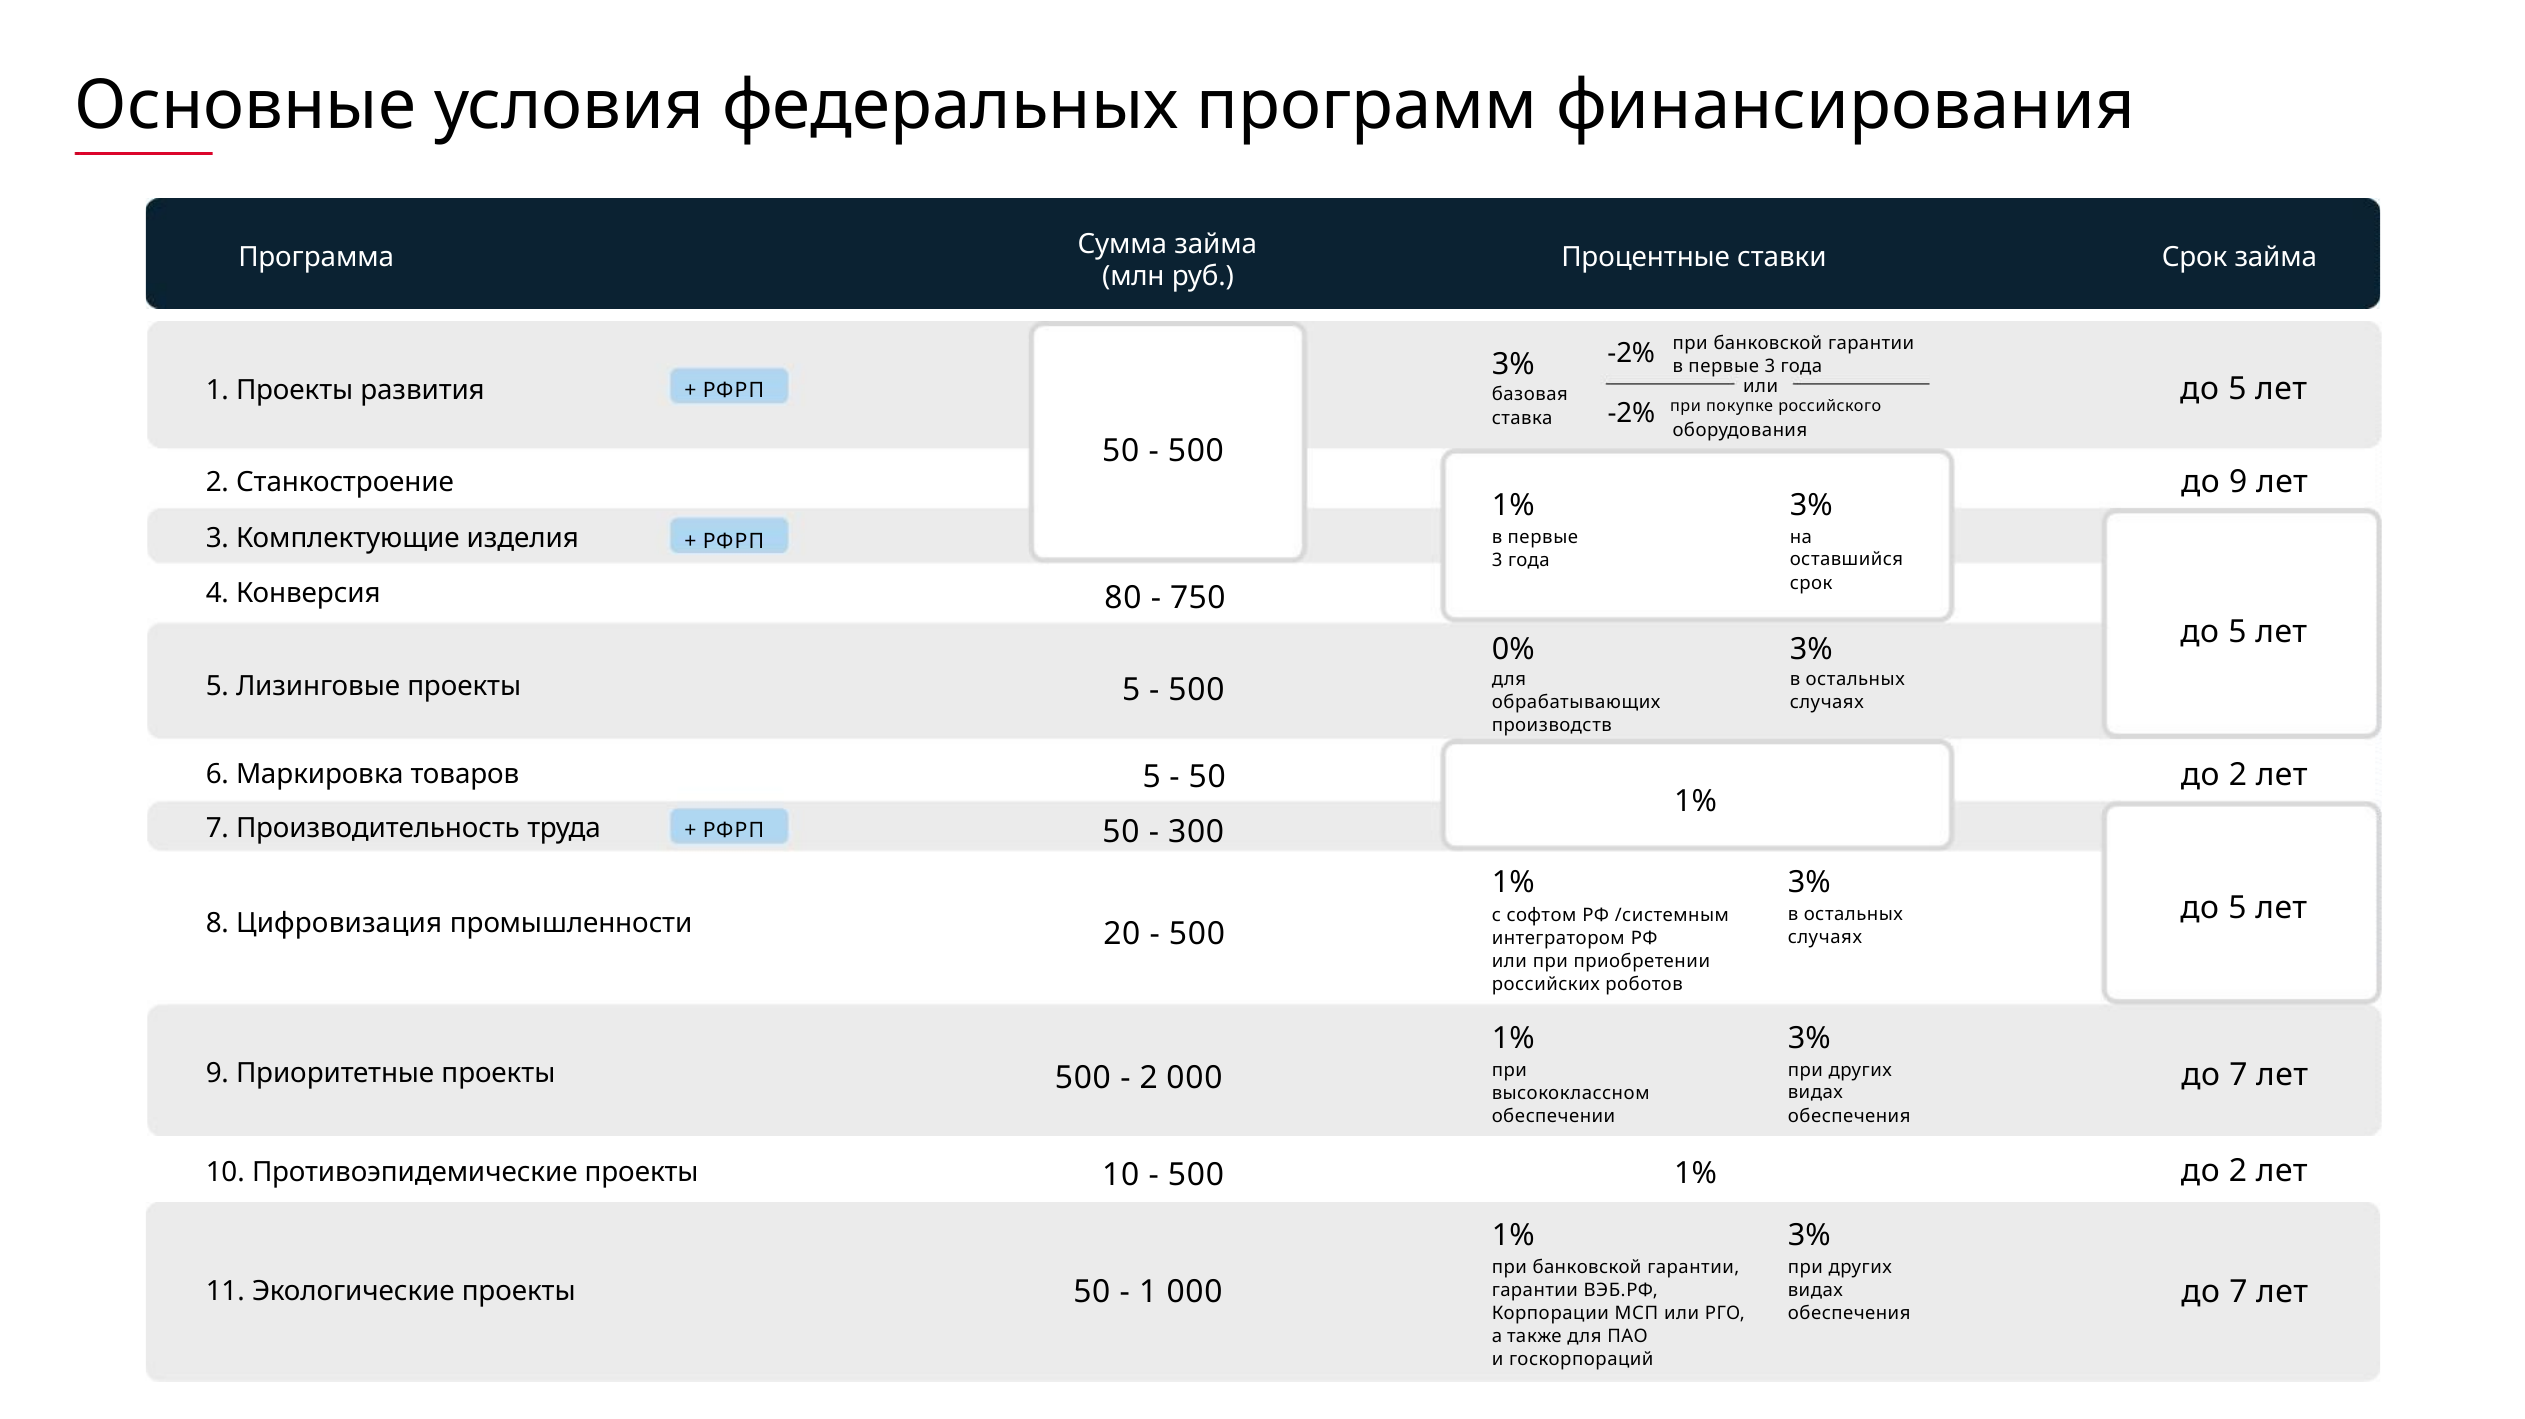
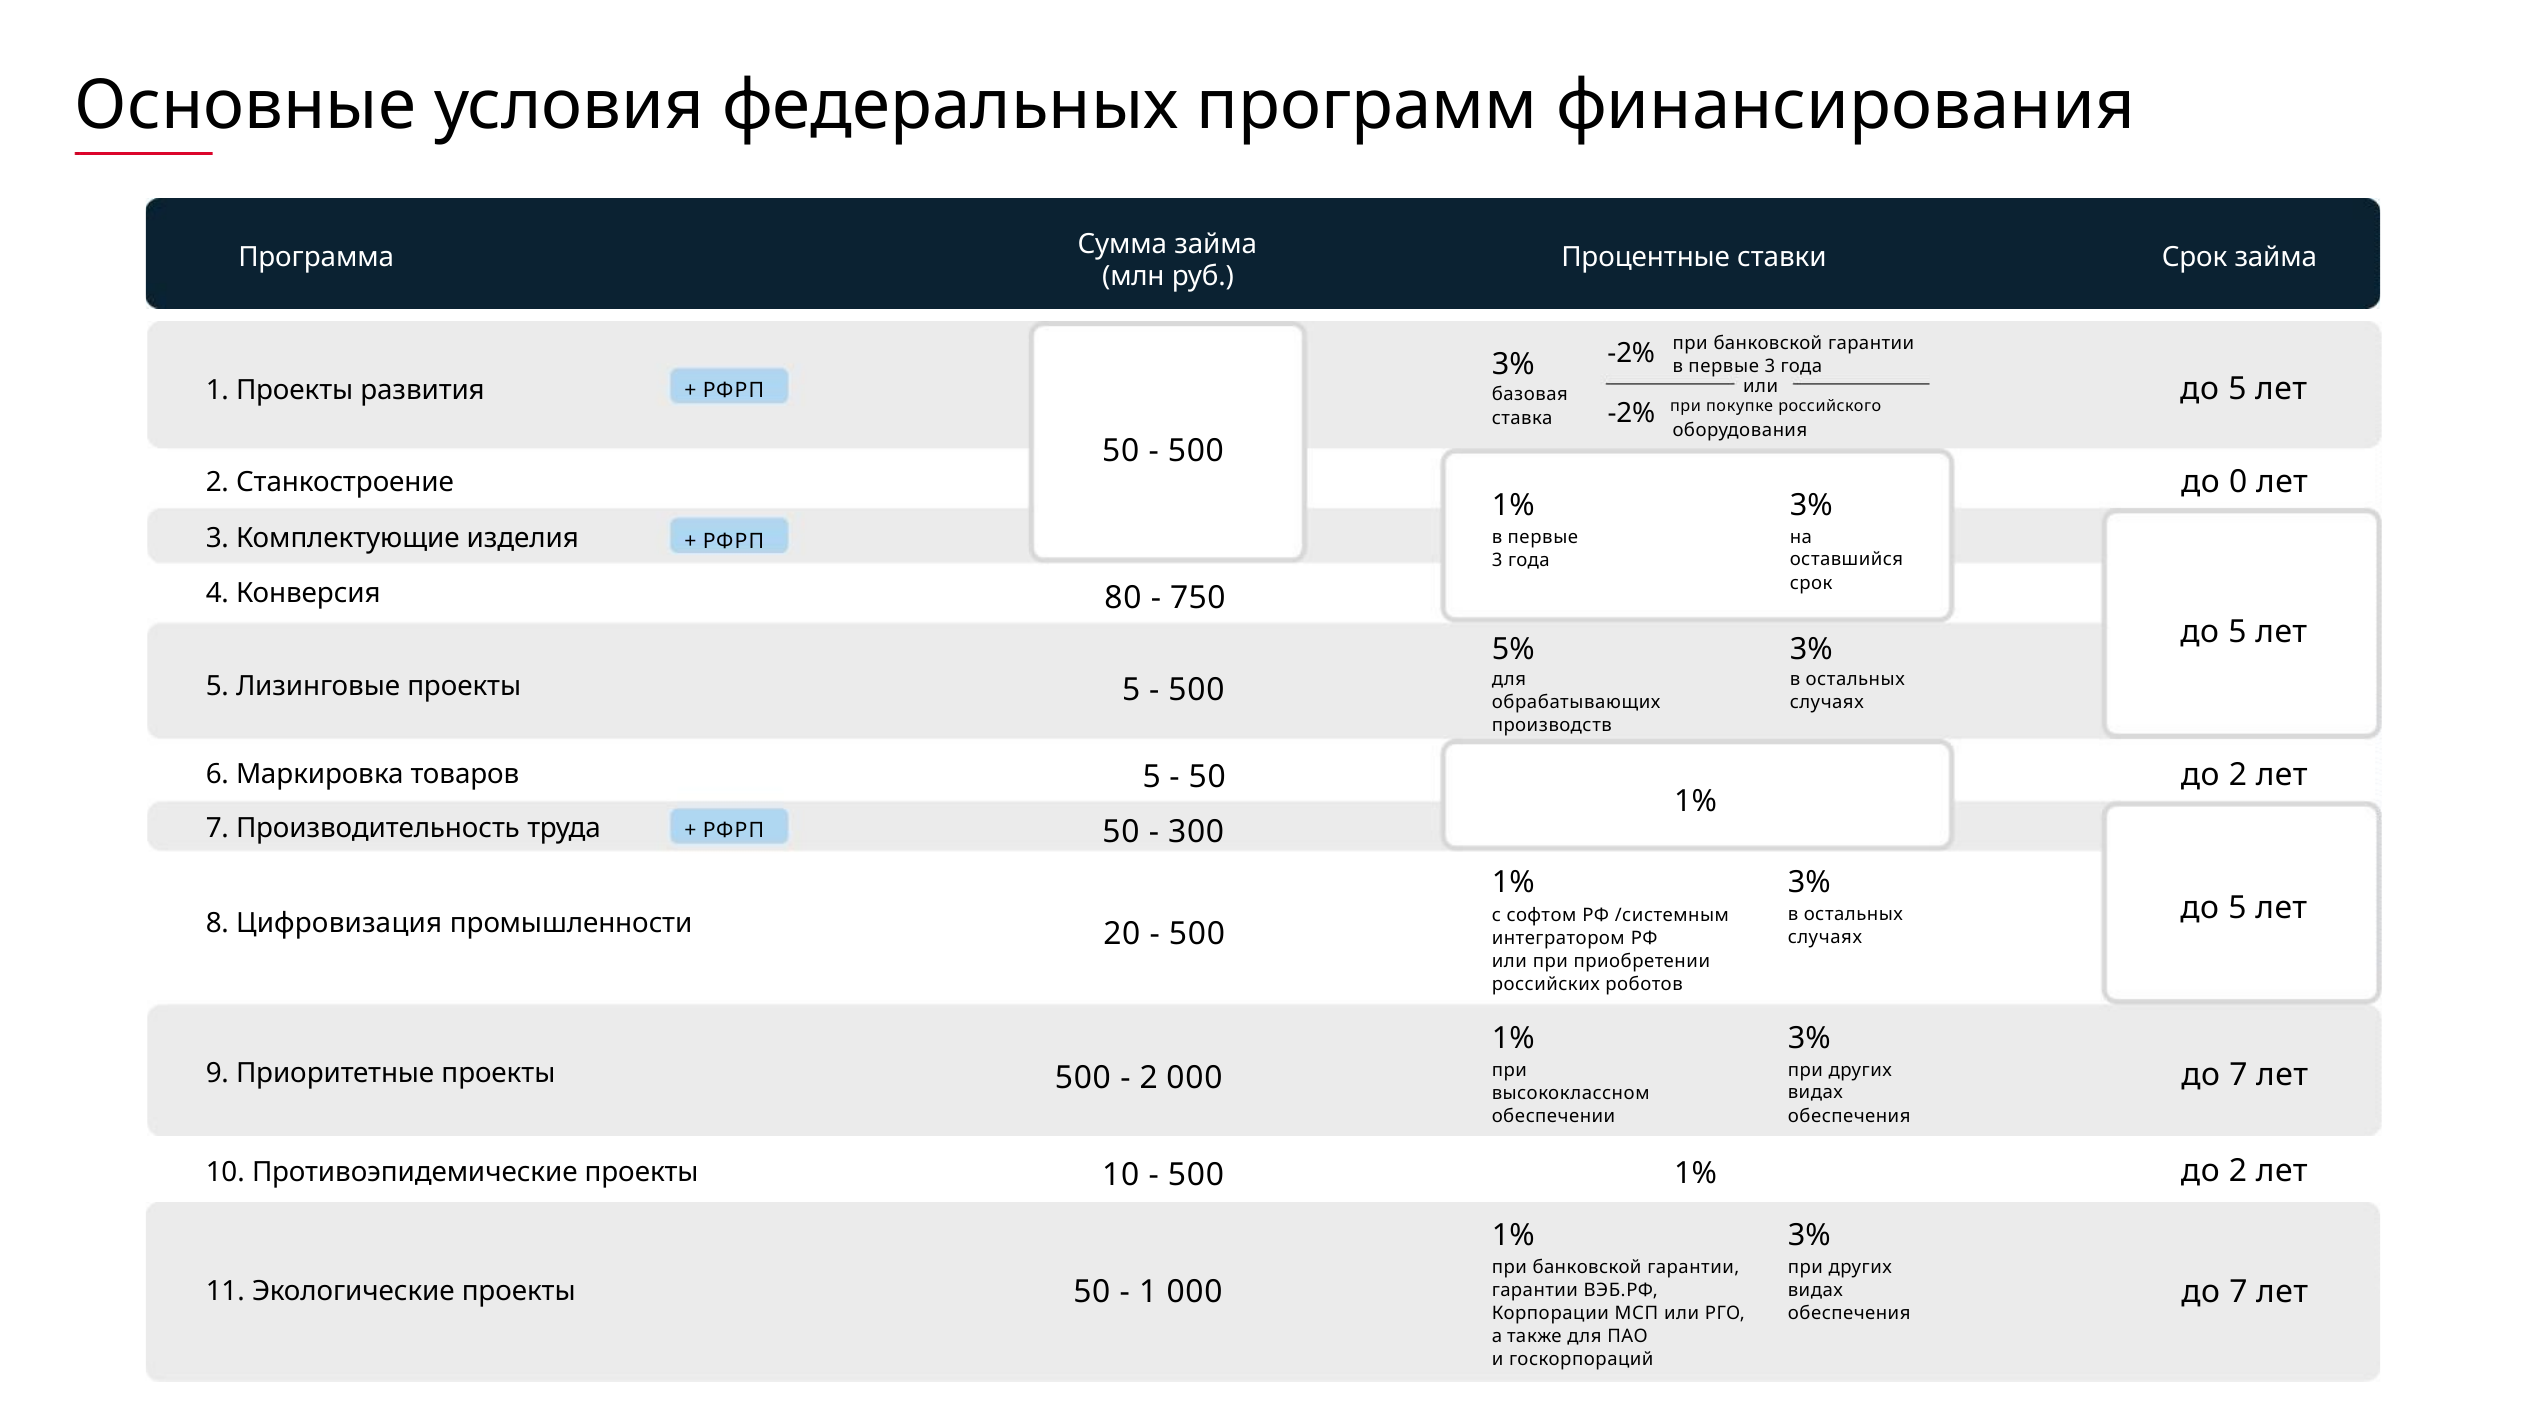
до 9: 9 -> 0 (2238, 482)
0%: 0% -> 5% (1513, 650)
